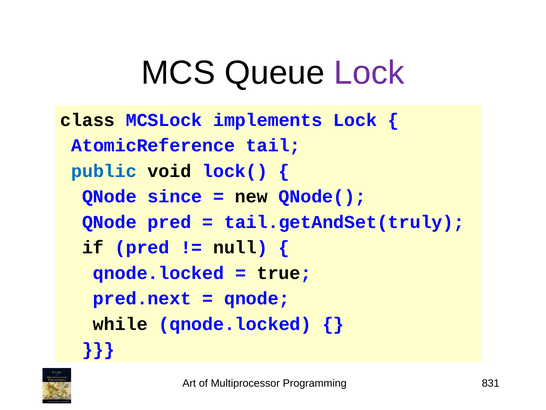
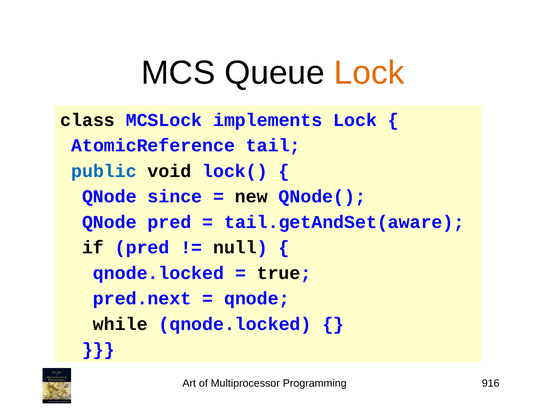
Lock colour: purple -> orange (369, 73)
tail.getAndSet(truly: tail.getAndSet(truly -> tail.getAndSet(aware (344, 222)
831: 831 -> 916 (491, 383)
